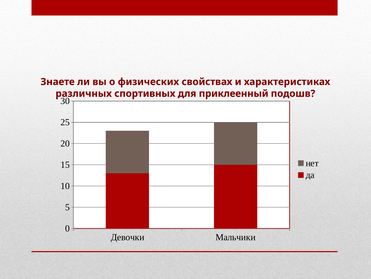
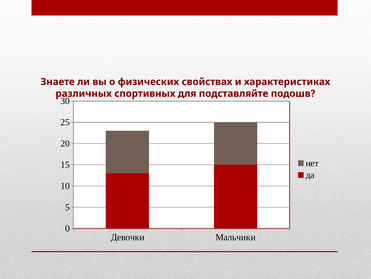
приклеенный: приклеенный -> подставляйте (234, 93)
